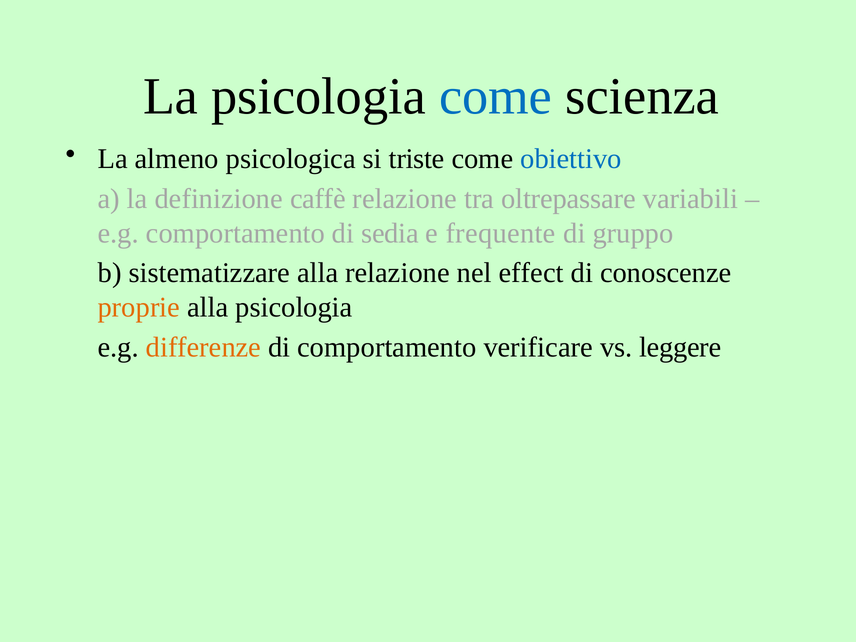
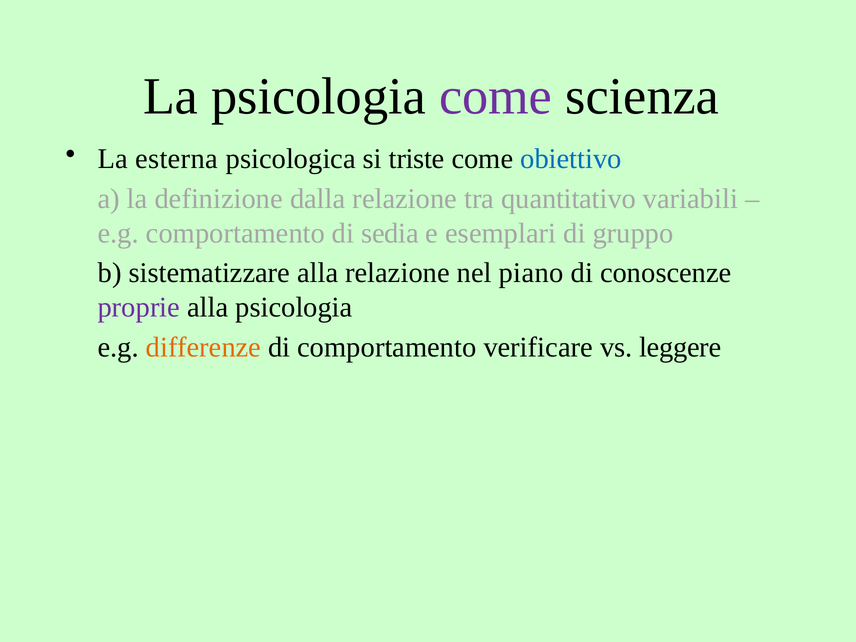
come colour: blue -> purple (496, 96)
almeno: almeno -> esterna (177, 159)
caffè: caffè -> dalla (318, 199)
oltrepassare: oltrepassare -> quantitativo (569, 199)
frequente: frequente -> esemplari (501, 233)
effect: effect -> piano (531, 273)
proprie colour: orange -> purple (139, 307)
